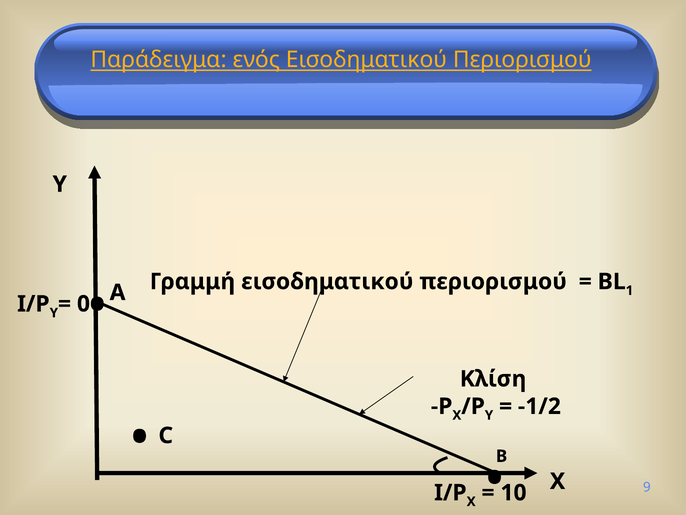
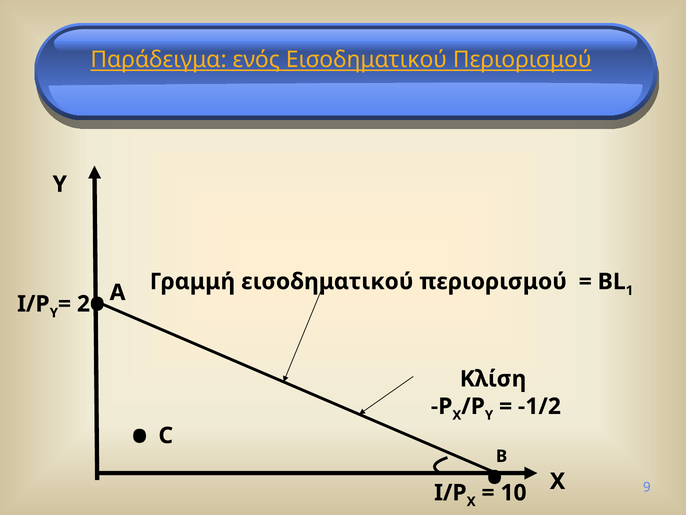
0: 0 -> 2 (83, 304)
